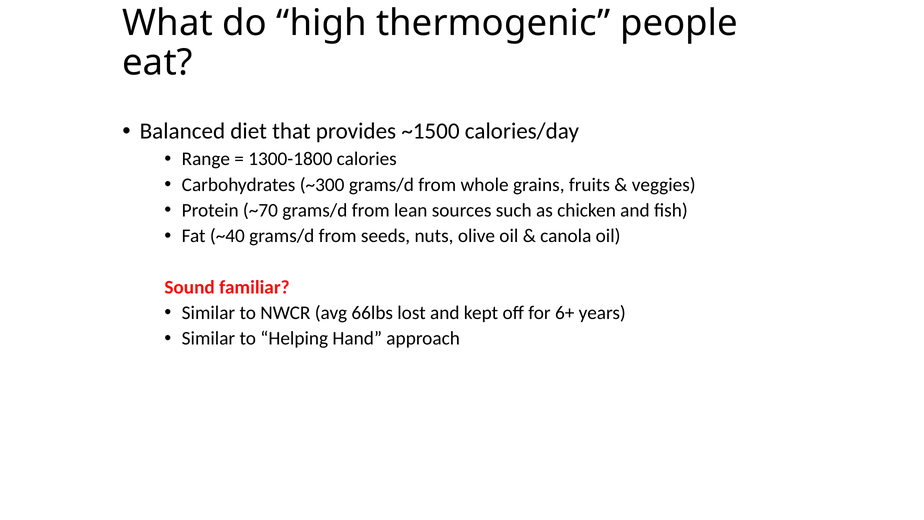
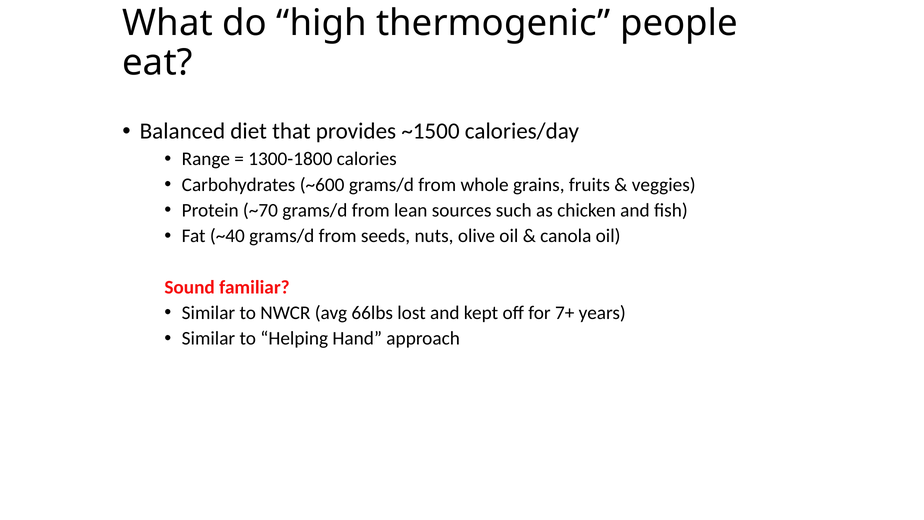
~300: ~300 -> ~600 (322, 185)
6+: 6+ -> 7+ (565, 313)
